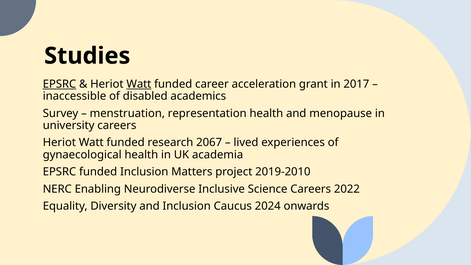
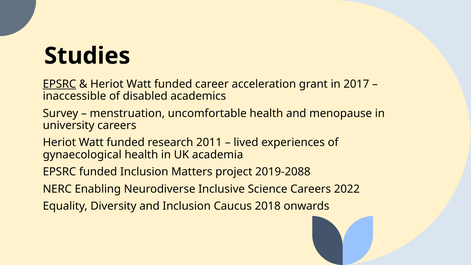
Watt underline: present -> none (139, 84)
representation: representation -> uncomfortable (207, 113)
2067: 2067 -> 2011 (209, 143)
2019-2010: 2019-2010 -> 2019-2088 (283, 172)
2024: 2024 -> 2018 (268, 206)
